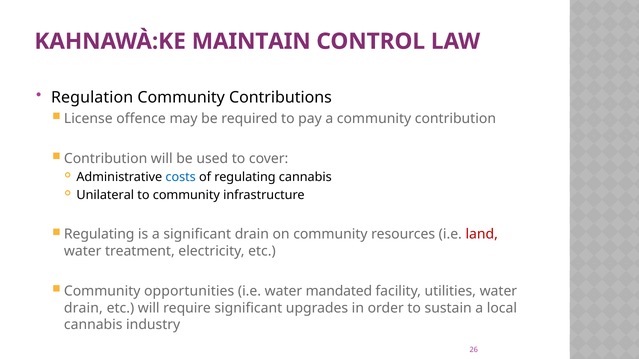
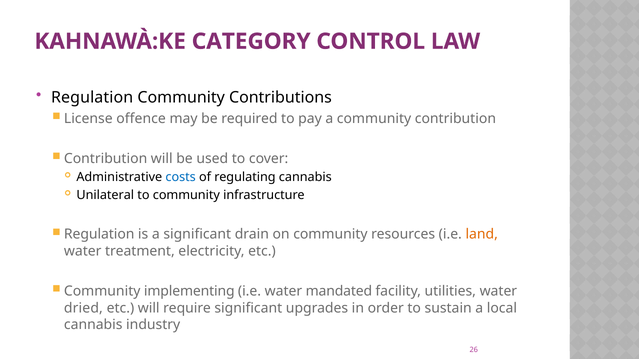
MAINTAIN: MAINTAIN -> CATEGORY (251, 41)
Regulating: Regulating -> Regulation (99, 235)
land colour: red -> orange (482, 235)
opportunities: opportunities -> implementing (189, 292)
drain: drain -> dried (83, 308)
